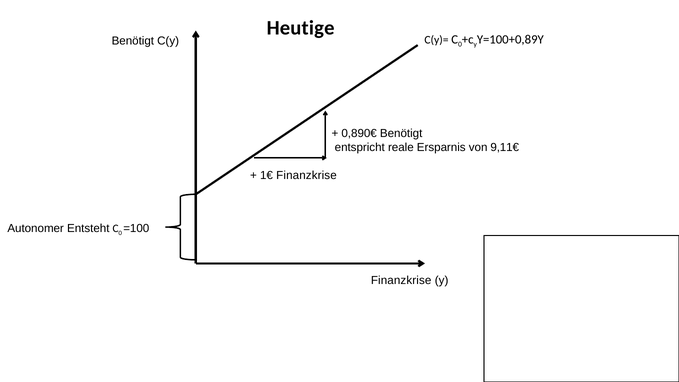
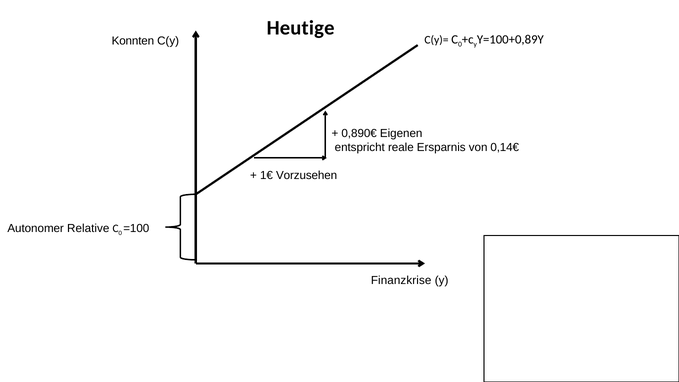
Benötigt: Benötigt -> Konnten (133, 41)
0,890€ Benötigt: Benötigt -> Eigenen (401, 134)
9,11€: 9,11€ -> 0,14€ (505, 147)
1€ Finanzkrise: Finanzkrise -> Vorzusehen (307, 175)
Entsteht: Entsteht -> Relative (88, 228)
